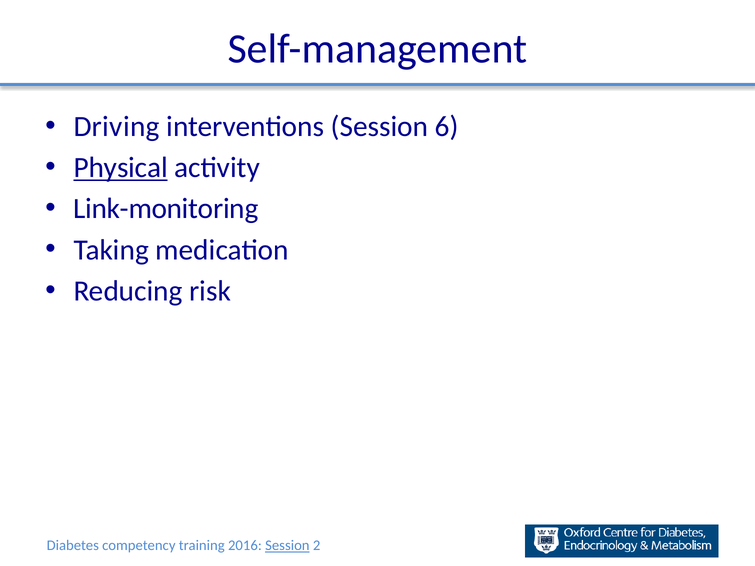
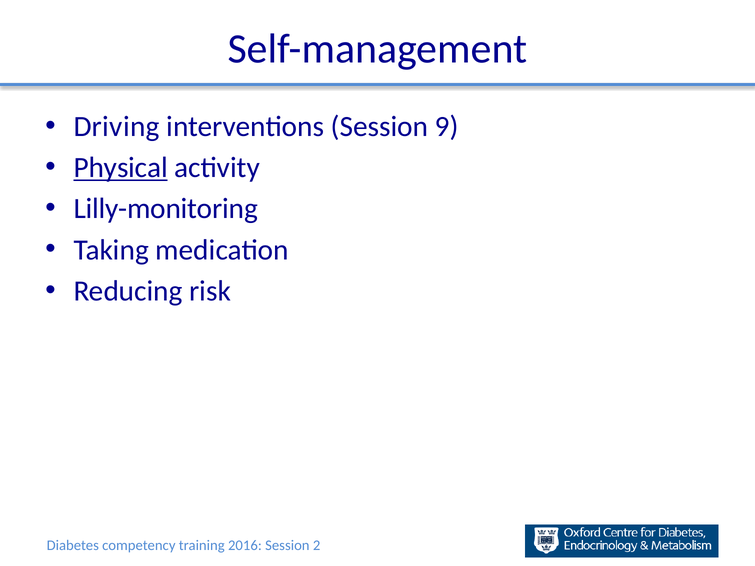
6: 6 -> 9 (447, 127)
Link-monitoring: Link-monitoring -> Lilly-monitoring (166, 209)
Session underline: present -> none (287, 546)
